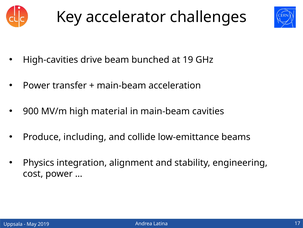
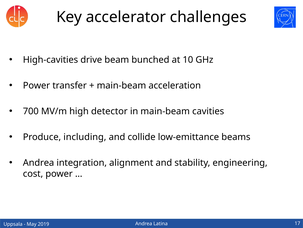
19: 19 -> 10 (188, 60)
900: 900 -> 700 (31, 111)
material: material -> detector (109, 111)
Physics: Physics -> Andrea (39, 163)
